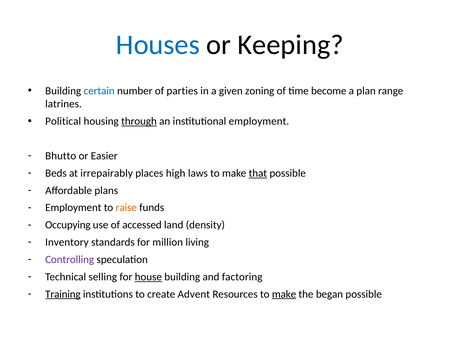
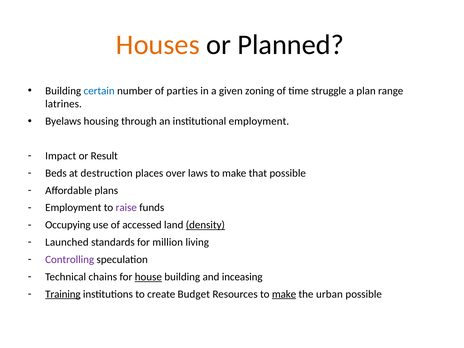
Houses colour: blue -> orange (158, 45)
Keeping: Keeping -> Planned (291, 45)
become: become -> struggle (329, 91)
Political: Political -> Byelaws (63, 121)
through underline: present -> none (139, 121)
Bhutto: Bhutto -> Impact (61, 156)
Easier: Easier -> Result (104, 156)
irrepairably: irrepairably -> destruction (107, 173)
high: high -> over (176, 173)
that underline: present -> none (258, 173)
raise colour: orange -> purple (126, 208)
density underline: none -> present (205, 225)
Inventory: Inventory -> Launched (67, 242)
selling: selling -> chains (103, 277)
factoring: factoring -> inceasing (242, 277)
Advent: Advent -> Budget (194, 294)
began: began -> urban (329, 294)
